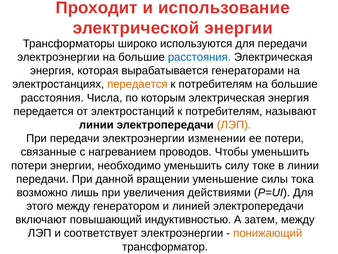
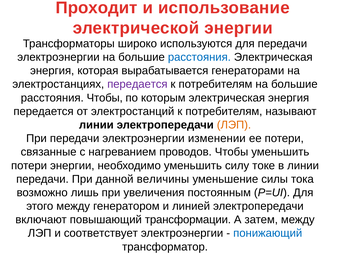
передается colour: orange -> purple (137, 84)
расстояния Числа: Числа -> Чтобы (105, 98)
вращении: вращении -> величины (163, 179)
действиями: действиями -> постоянным (219, 192)
индуктивностью: индуктивностью -> трансформации (188, 219)
понижающий colour: orange -> blue (268, 233)
